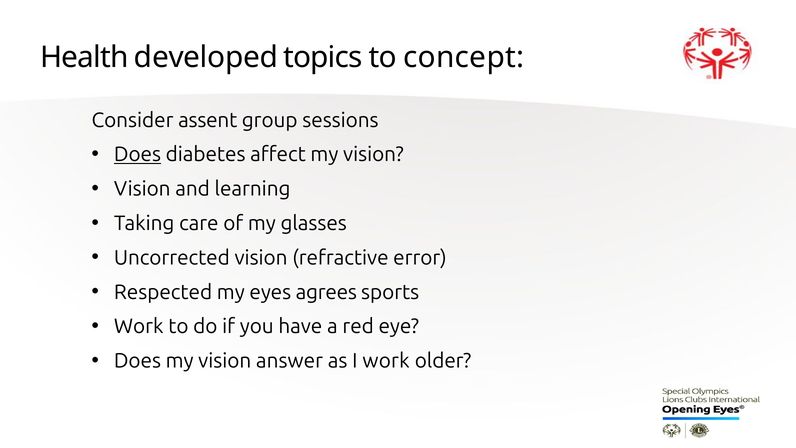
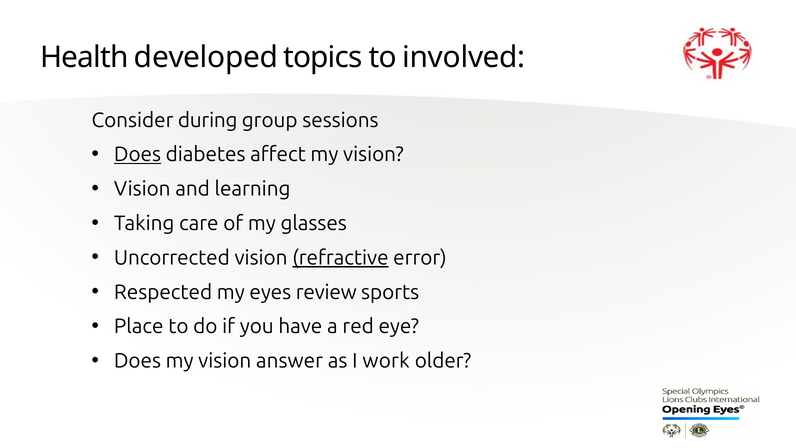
concept: concept -> involved (464, 57)
assent: assent -> during (208, 120)
refractive underline: none -> present (340, 258)
agrees: agrees -> review (326, 292)
Work: Work -> Place (139, 326)
